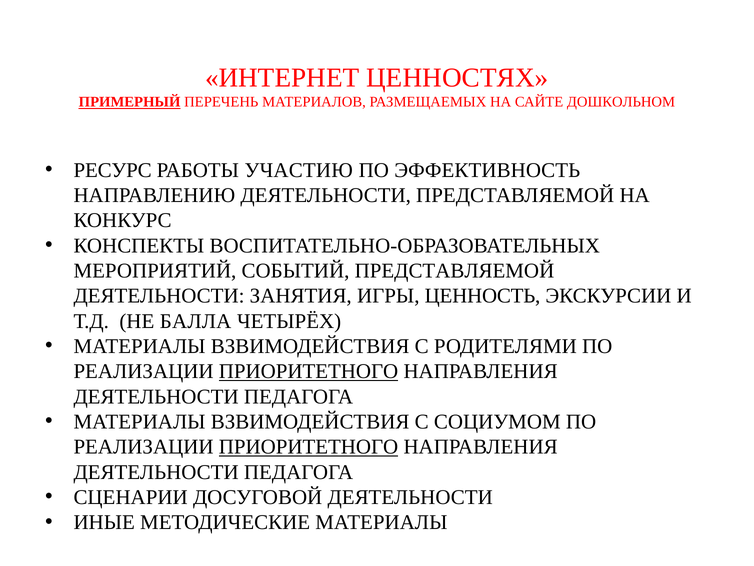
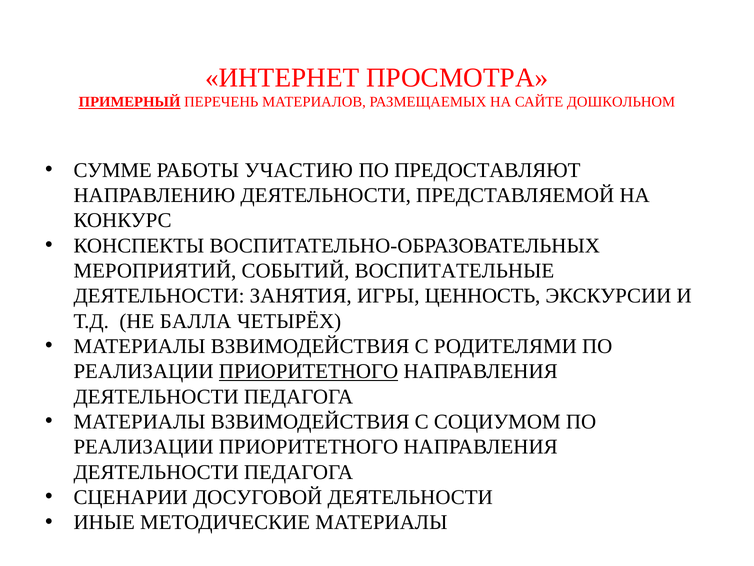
ЦЕННОСТЯХ: ЦЕННОСТЯХ -> ПРОСМОТРА (457, 78)
РЕСУРС: РЕСУРС -> СУММЕ (113, 170)
ЭФФЕКТИВНОСТЬ: ЭФФЕКТИВНОСТЬ -> ПРЕДОСТАВЛЯЮТ (487, 170)
СОБЫТИЙ ПРЕДСТАВЛЯЕМОЙ: ПРЕДСТАВЛЯЕМОЙ -> ВОСПИТАТЕЛЬНЫЕ (454, 271)
ПРИОРИТЕТНОГО underline: present -> none (309, 447)
